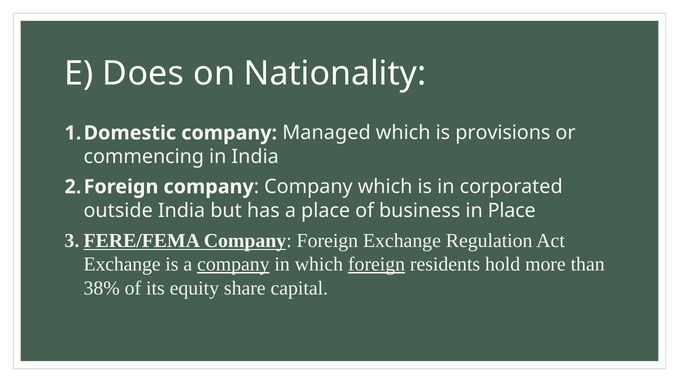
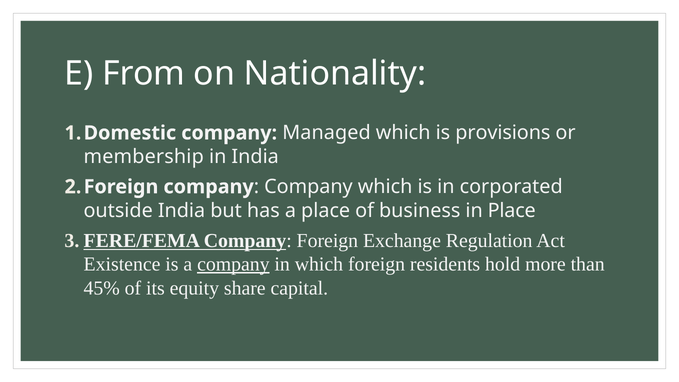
Does: Does -> From (144, 74)
commencing: commencing -> membership (144, 157)
Exchange: Exchange -> Existence (122, 264)
foreign underline: present -> none (377, 264)
38%: 38% -> 45% (102, 288)
